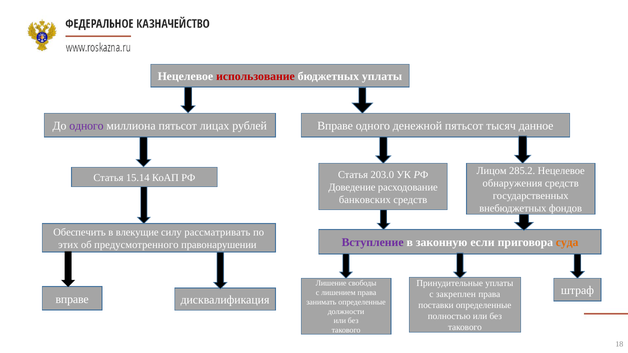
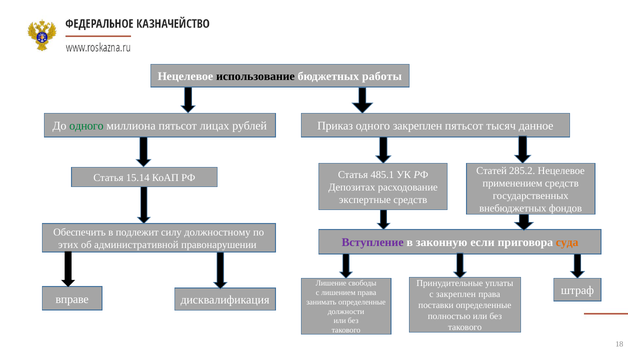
использование colour: red -> black (255, 76)
бюджетных уплаты: уплаты -> работы (382, 76)
одного colour: purple -> green (86, 126)
рублей Вправе: Вправе -> Приказ (335, 126)
одного денежной: денежной -> закреплен (418, 126)
Лицом: Лицом -> Статей (492, 171)
203.0: 203.0 -> 485.1 (382, 175)
обнаружения: обнаружения -> применением (512, 183)
Доведение: Доведение -> Депозитах (352, 187)
банковских: банковских -> экспертные (365, 200)
влекущие: влекущие -> подлежит (137, 232)
рассматривать: рассматривать -> должностному (217, 232)
предусмотренного: предусмотренного -> административной (136, 245)
